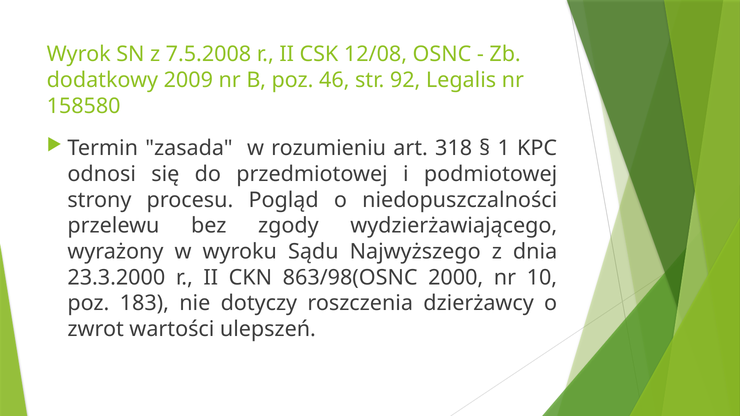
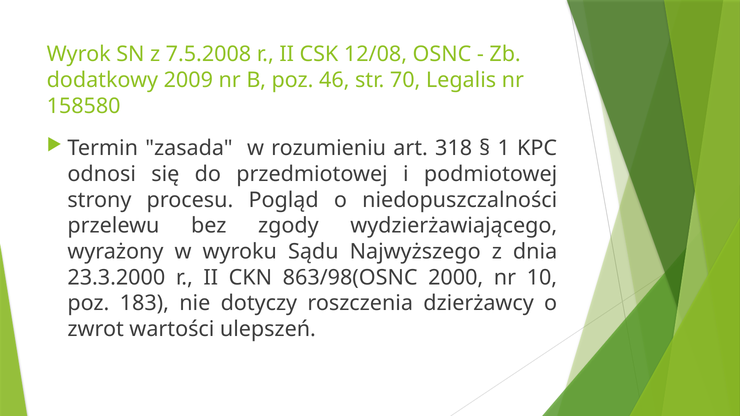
92: 92 -> 70 (405, 80)
